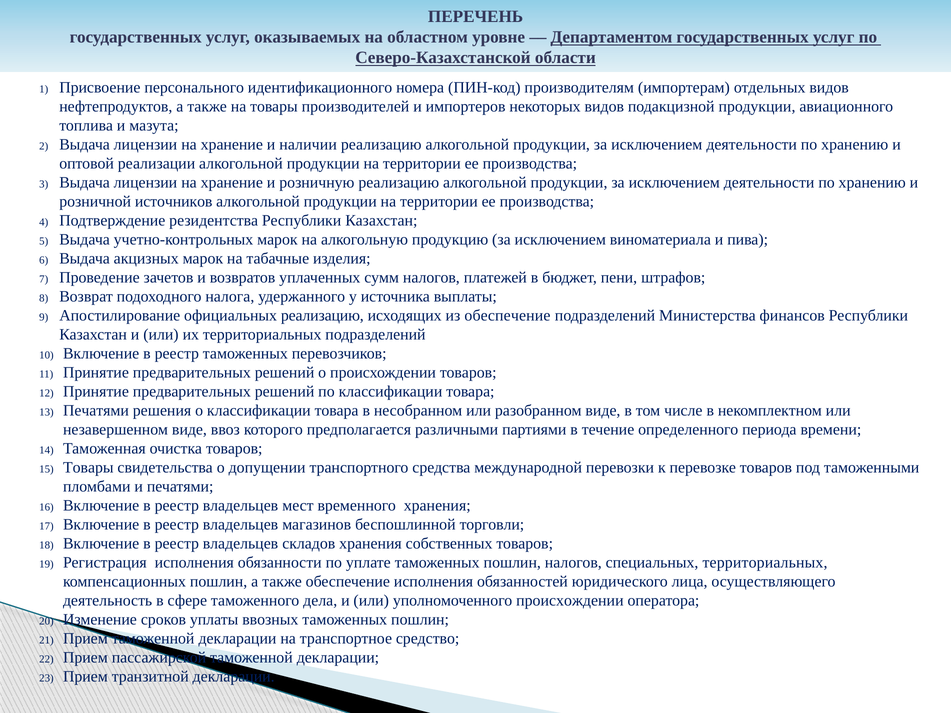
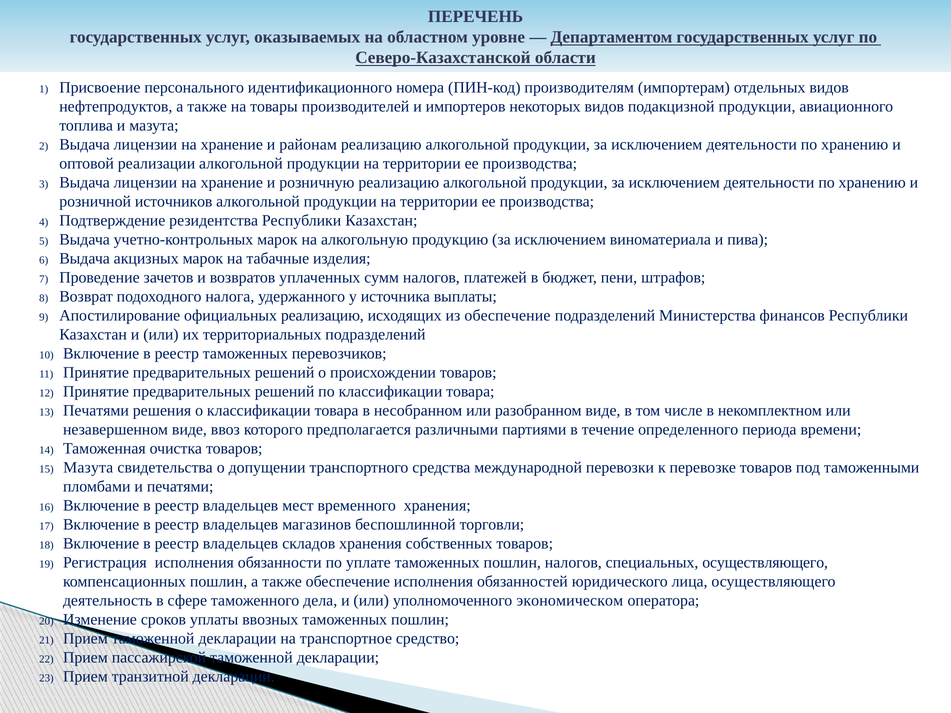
наличии: наличии -> районам (308, 144)
Товары: Товары -> Мазута (88, 468)
специальных территориальных: территориальных -> осуществляющего (765, 563)
уполномоченного происхождении: происхождении -> экономическом (570, 601)
